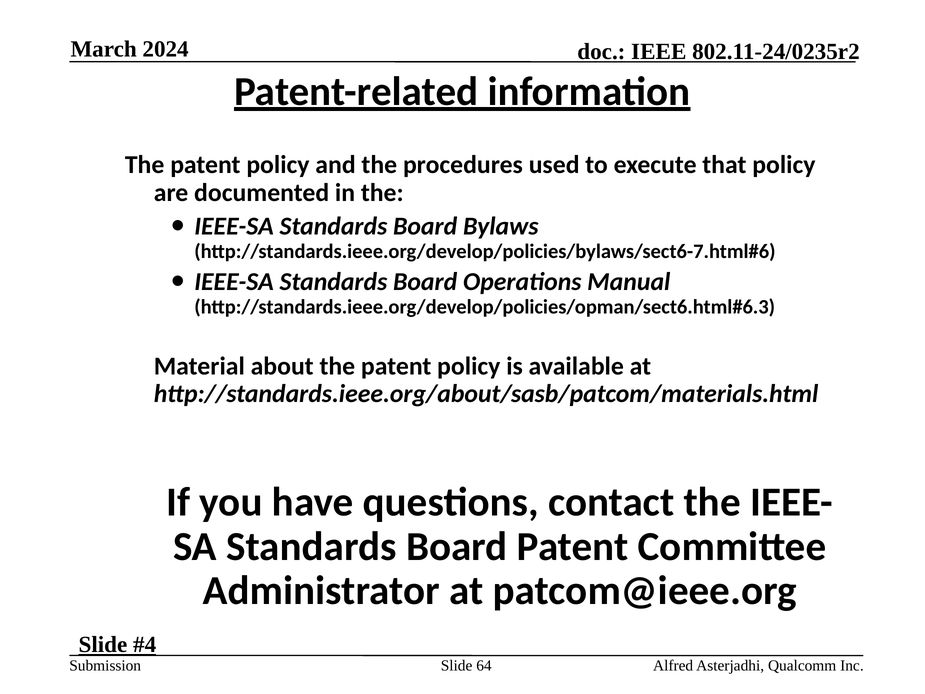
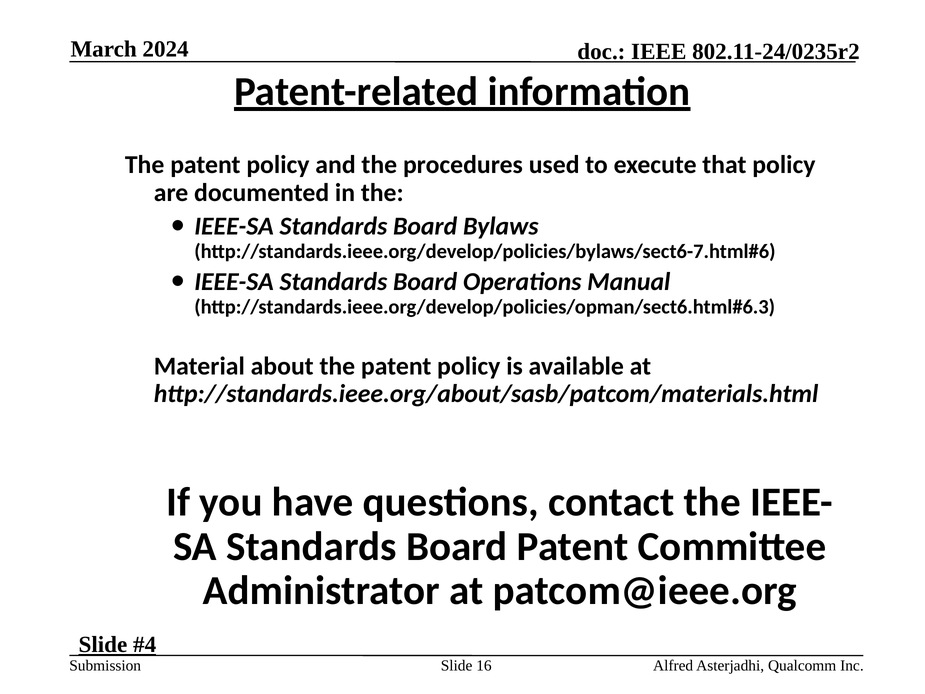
64: 64 -> 16 (484, 665)
